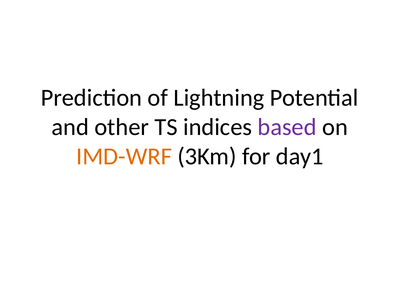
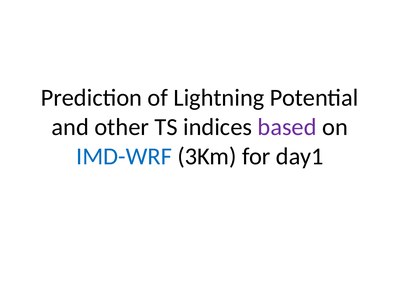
IMD-WRF colour: orange -> blue (124, 156)
